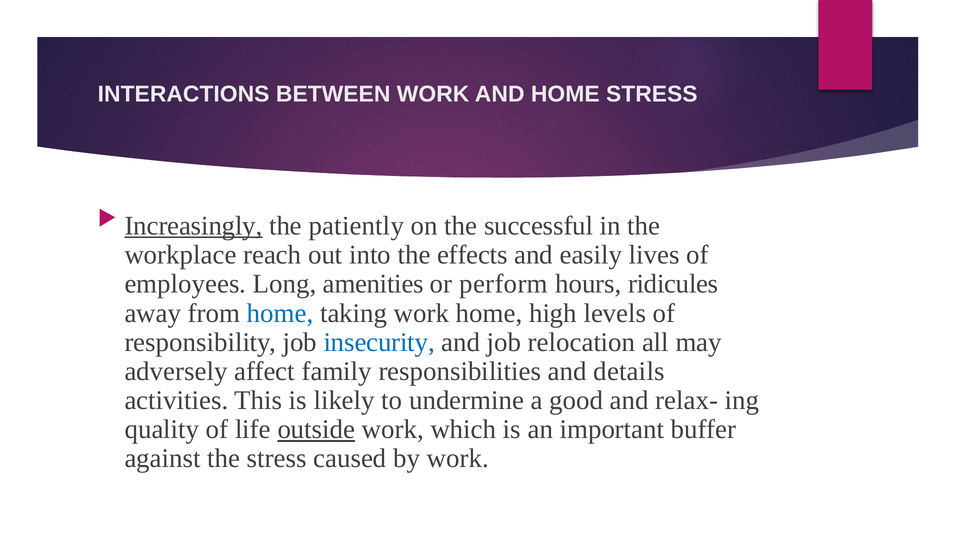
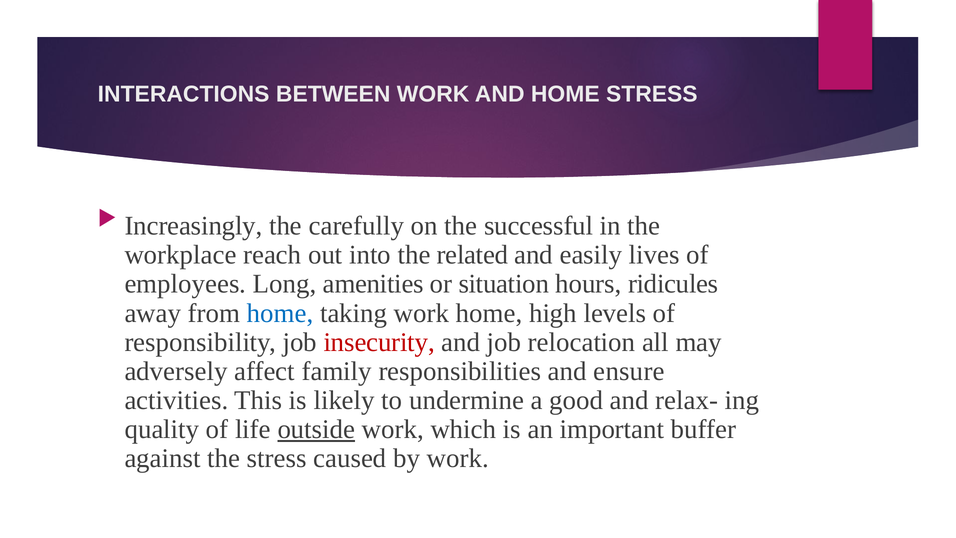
Increasingly underline: present -> none (194, 226)
patiently: patiently -> carefully (356, 226)
effects: effects -> related (472, 255)
perform: perform -> situation (504, 284)
insecurity colour: blue -> red (379, 342)
details: details -> ensure (629, 371)
